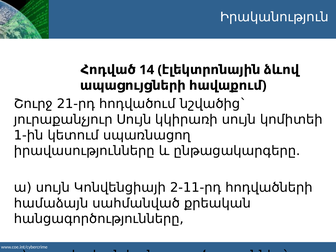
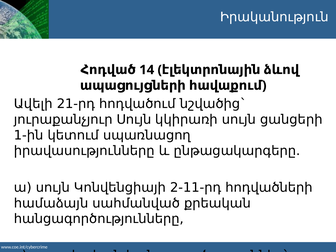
Շուրջ: Շուրջ -> Ավելի (33, 104)
կոմիտեի: կոմիտեի -> ցանցերի (291, 120)
